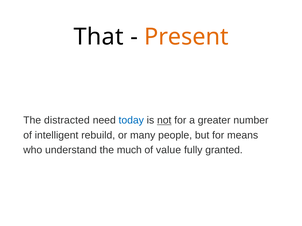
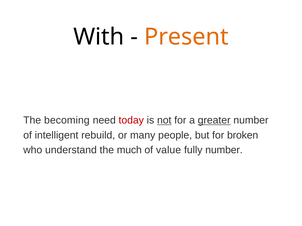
That: That -> With (99, 37)
distracted: distracted -> becoming (67, 121)
today colour: blue -> red (131, 121)
greater underline: none -> present (214, 121)
means: means -> broken (243, 135)
fully granted: granted -> number (224, 150)
